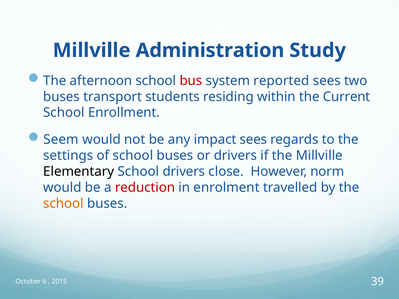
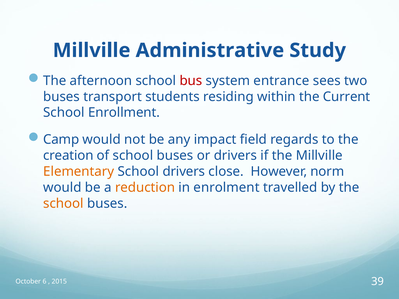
Administration: Administration -> Administrative (210, 50)
reported: reported -> entrance (281, 81)
Seem: Seem -> Camp (61, 140)
impact sees: sees -> field (253, 140)
settings: settings -> creation (68, 156)
Elementary colour: black -> orange (79, 172)
reduction colour: red -> orange (145, 188)
